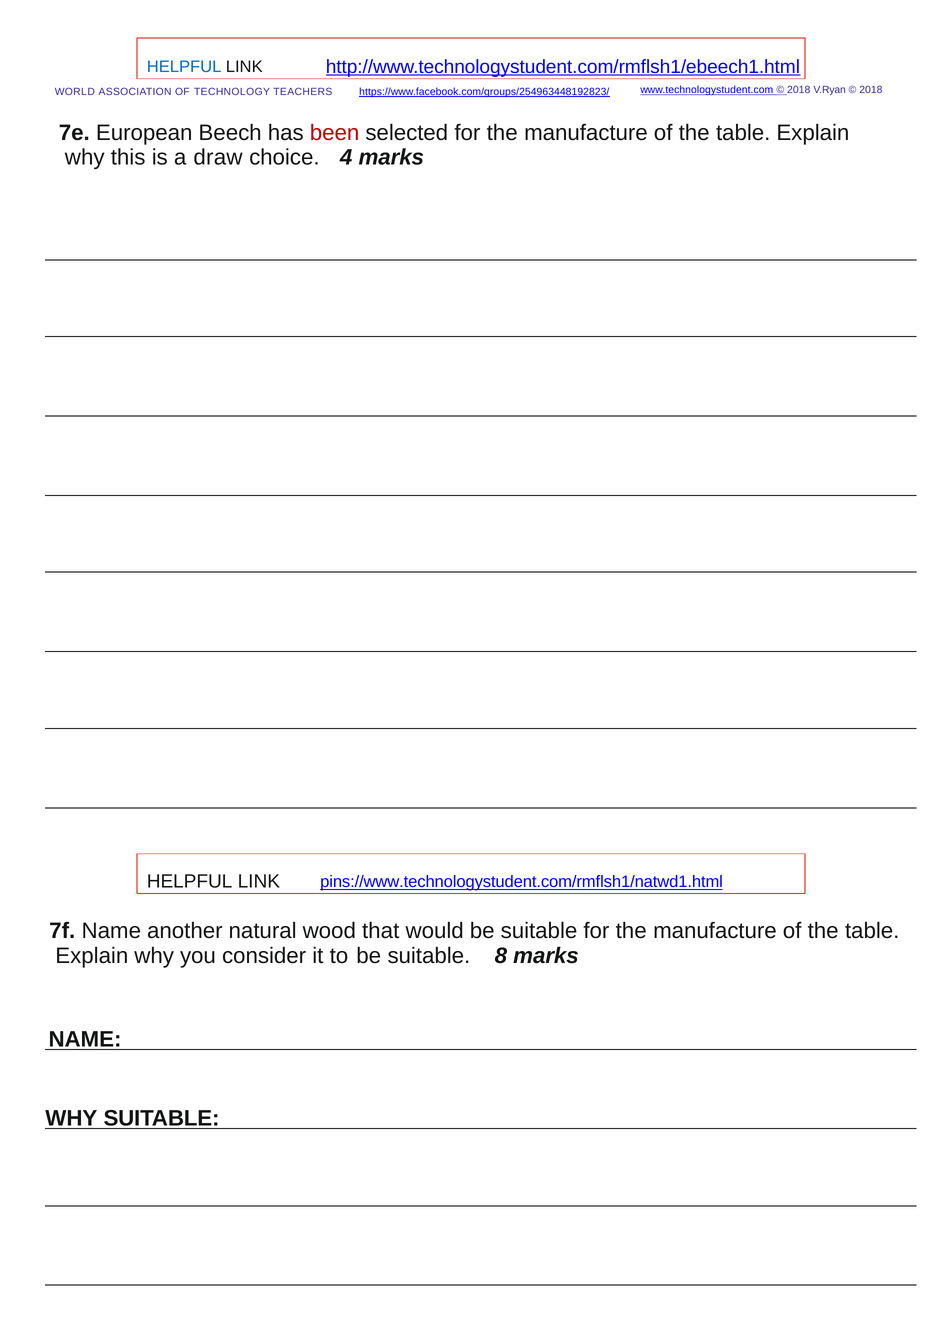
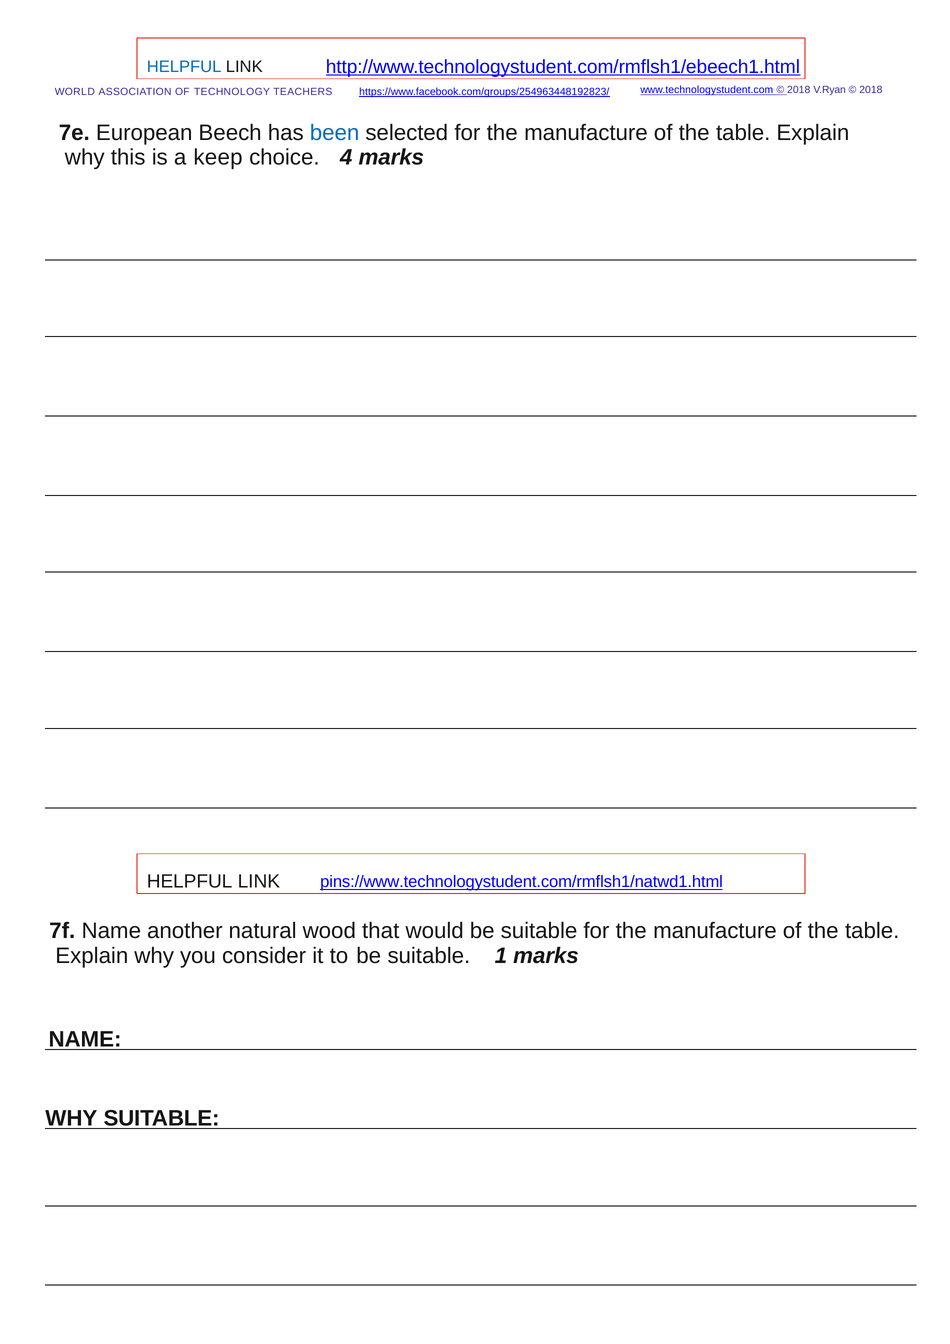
been colour: red -> blue (335, 133)
draw: draw -> keep (218, 158)
8: 8 -> 1 (501, 956)
